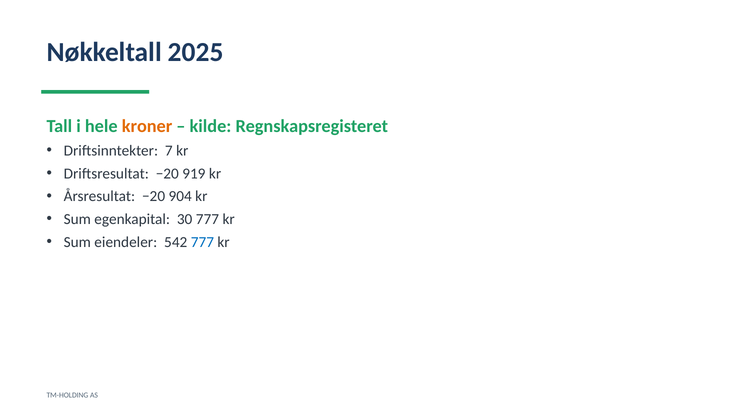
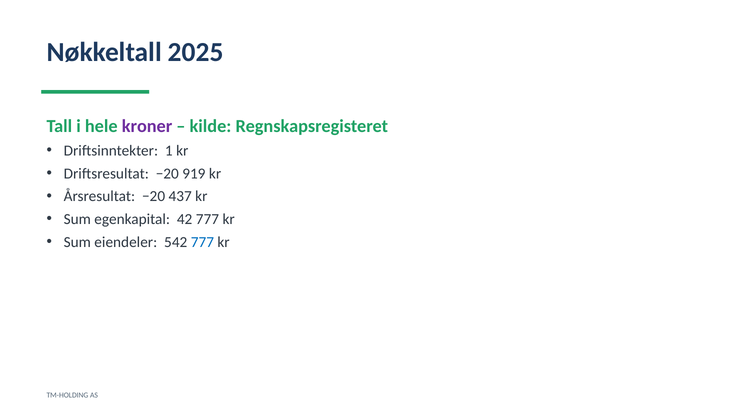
kroner colour: orange -> purple (147, 126)
7: 7 -> 1 (169, 151)
904: 904 -> 437 (180, 196)
30: 30 -> 42 (185, 219)
